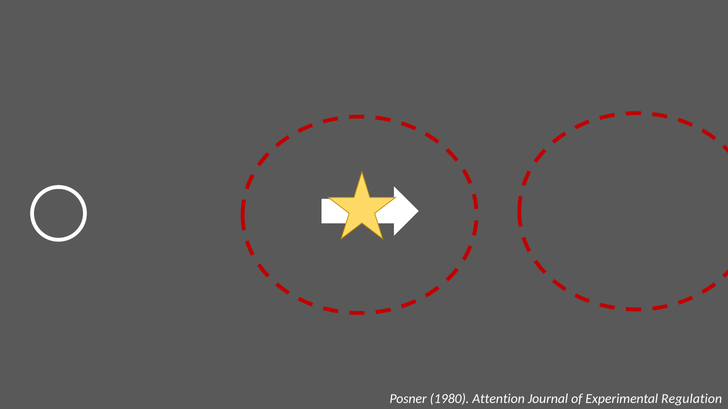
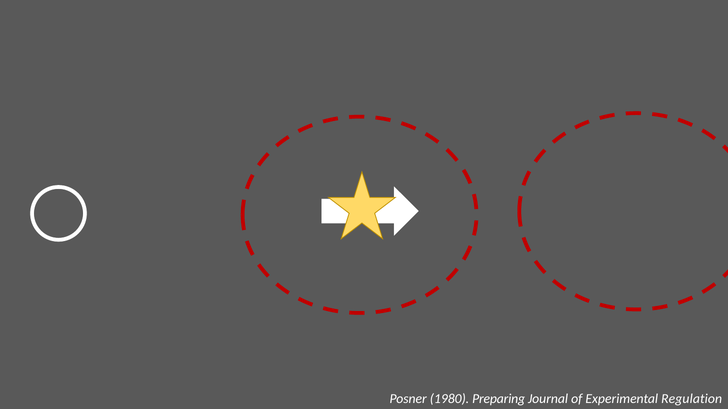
Attention: Attention -> Preparing (499, 399)
